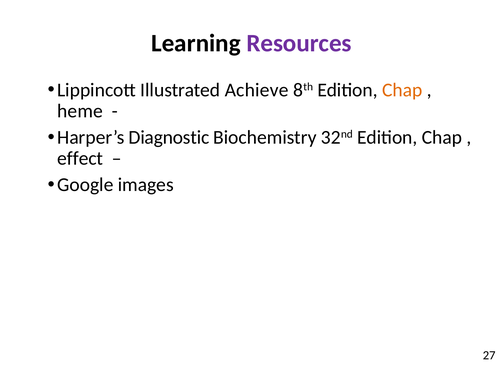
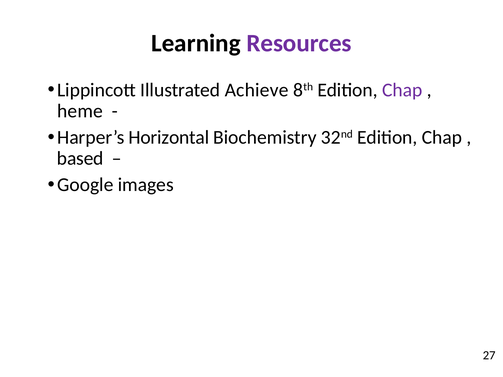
Chap colour: orange -> purple (402, 90)
Diagnostic: Diagnostic -> Horizontal (169, 137)
effect: effect -> based (80, 158)
